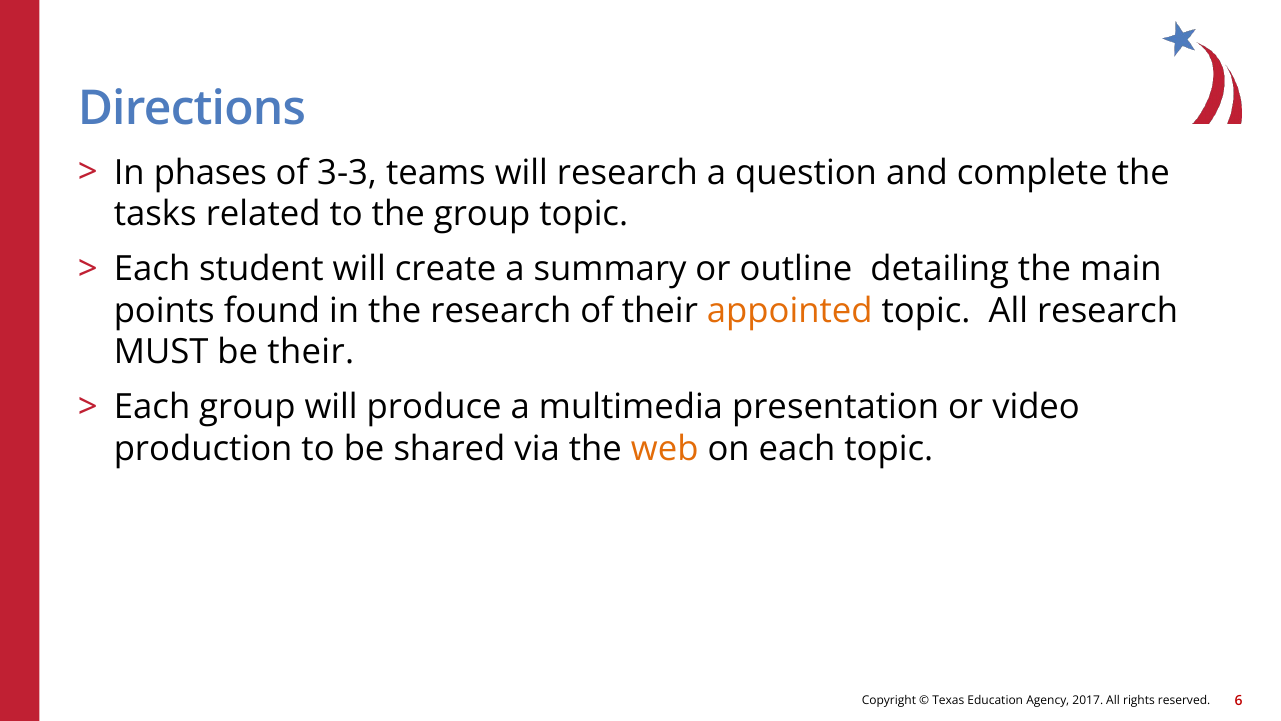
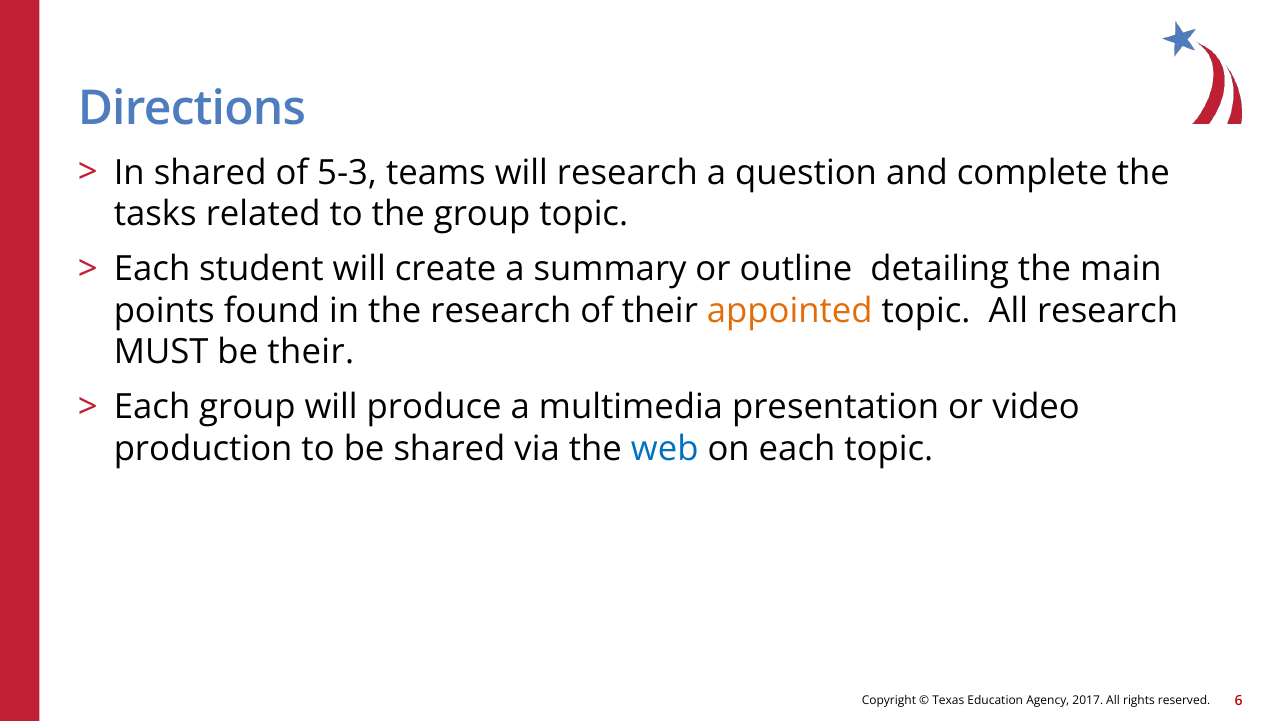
In phases: phases -> shared (210, 172)
3-3: 3-3 -> 5-3 (347, 172)
web colour: orange -> blue (665, 449)
